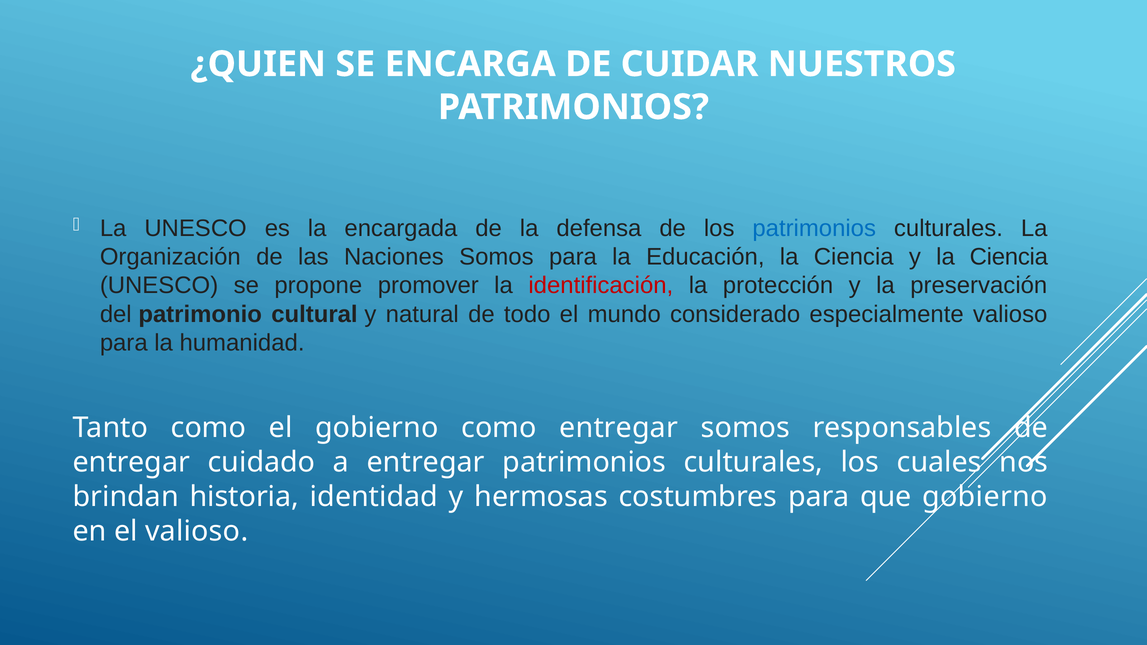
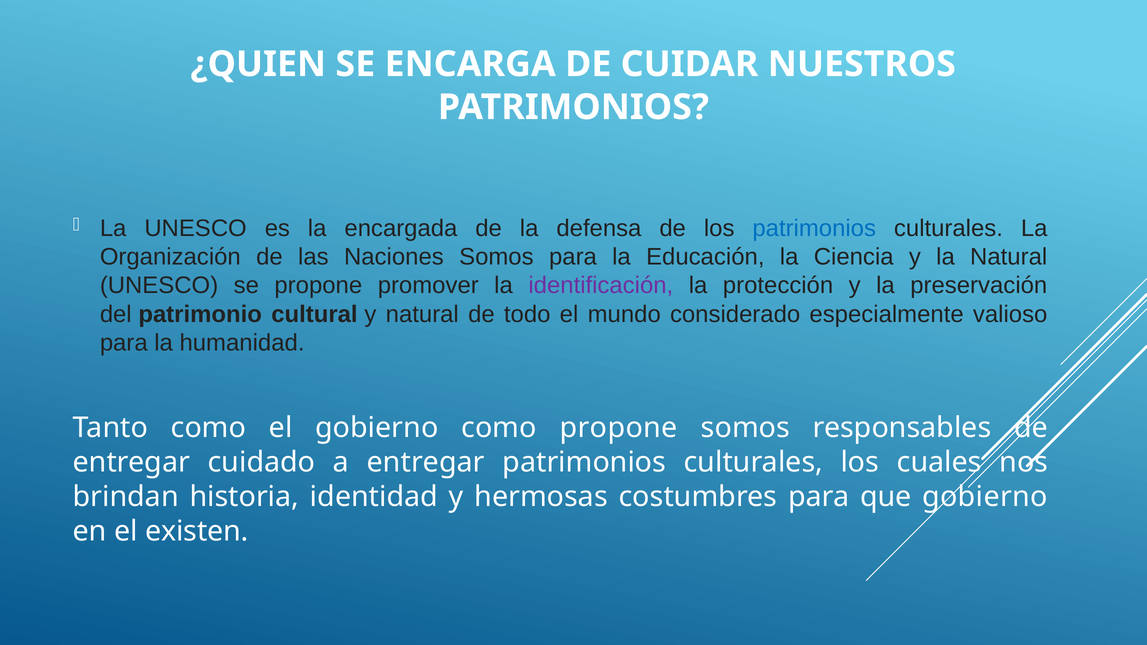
y la Ciencia: Ciencia -> Natural (1009, 257)
identificación colour: red -> purple (601, 286)
como entregar: entregar -> propone (619, 428)
el valioso: valioso -> existen (197, 531)
